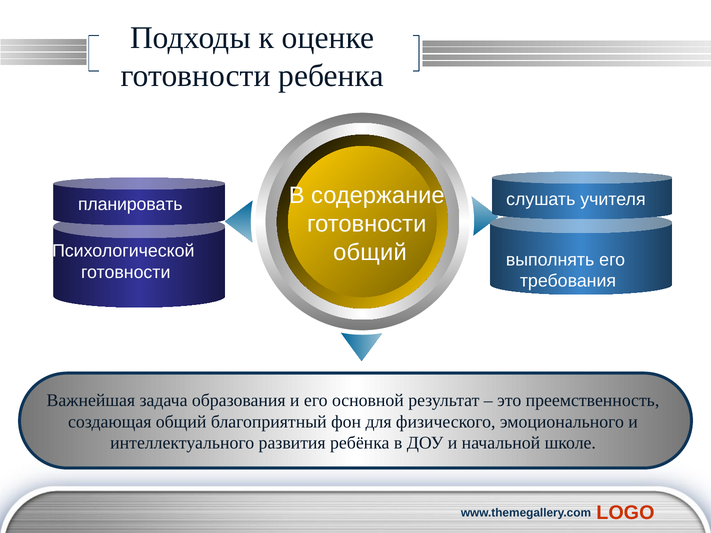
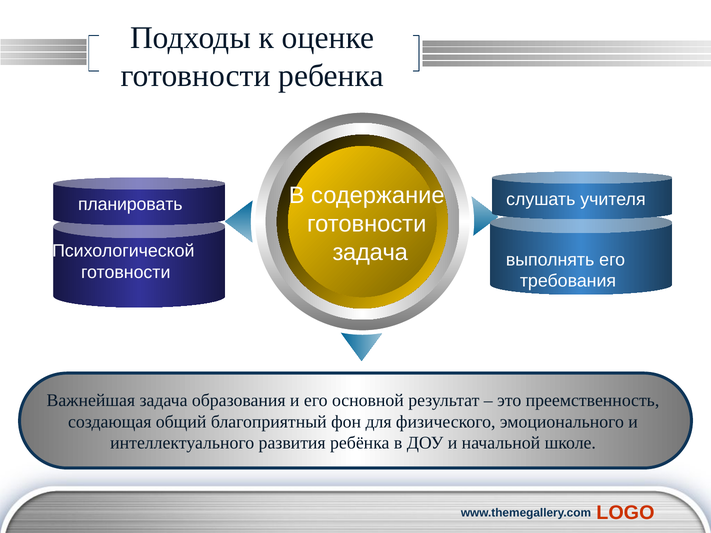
общий: общий -> задача (370, 253)
